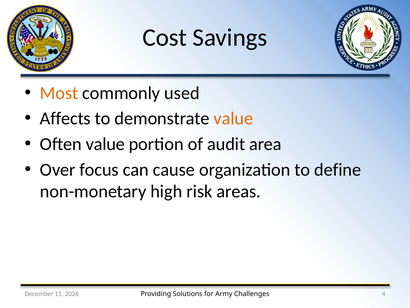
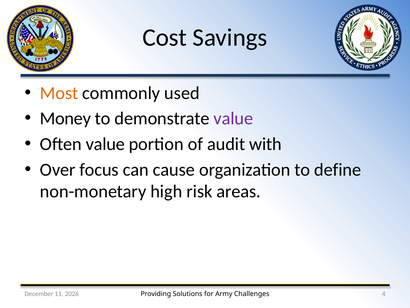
Affects: Affects -> Money (65, 118)
value colour: orange -> purple (233, 118)
area: area -> with (265, 144)
